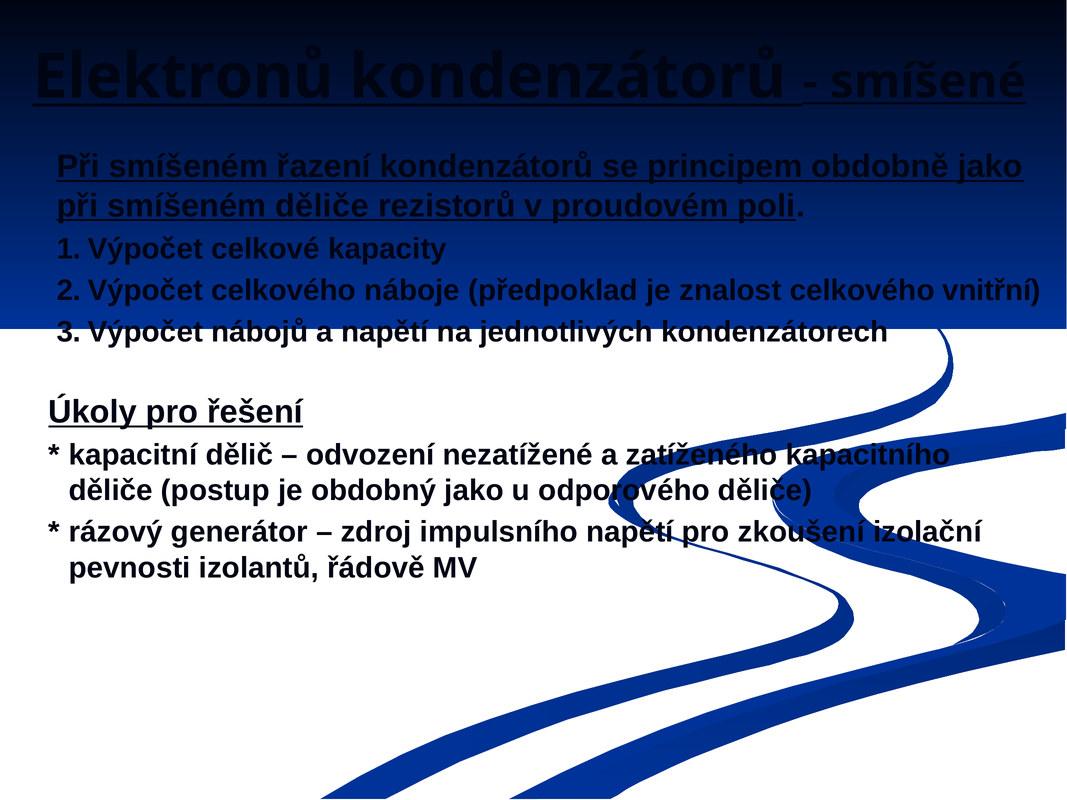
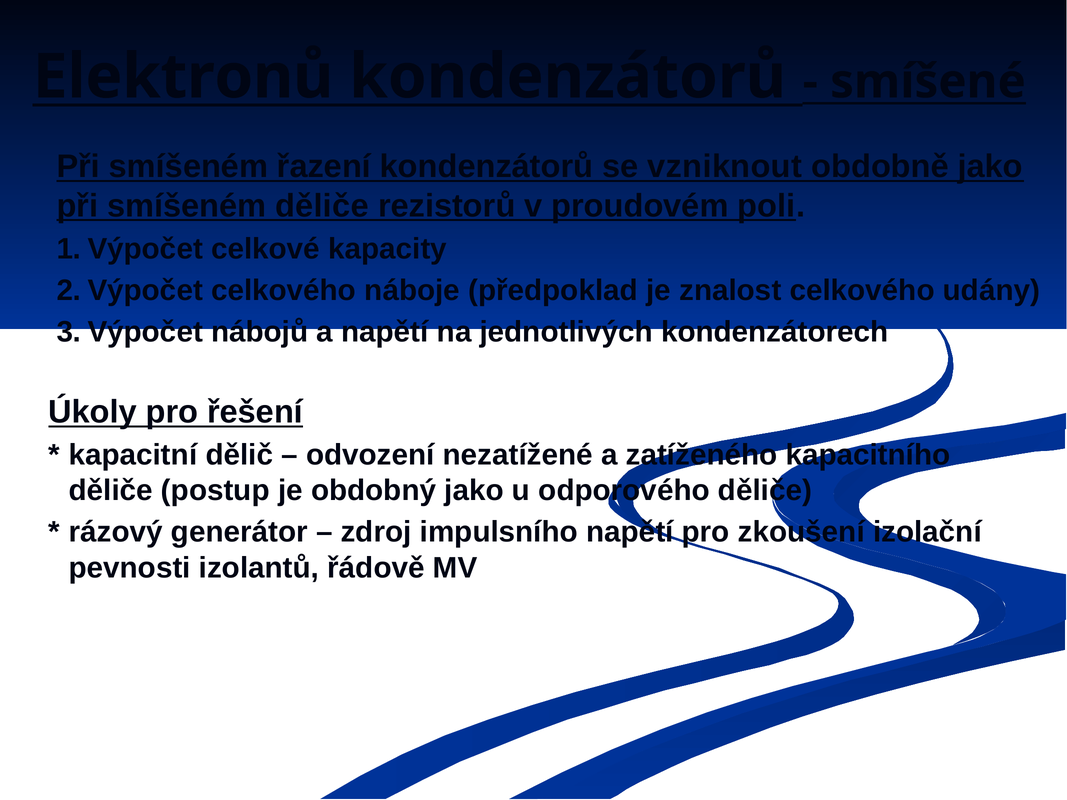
principem: principem -> vzniknout (725, 167)
vnitřní: vnitřní -> udány (991, 290)
